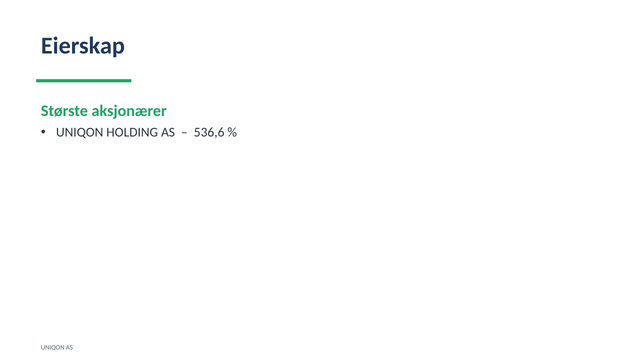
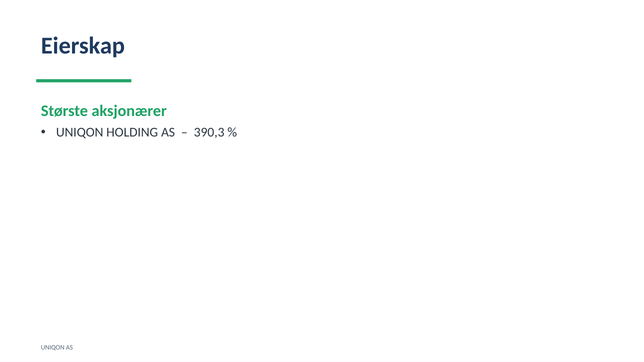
536,6: 536,6 -> 390,3 (209, 132)
